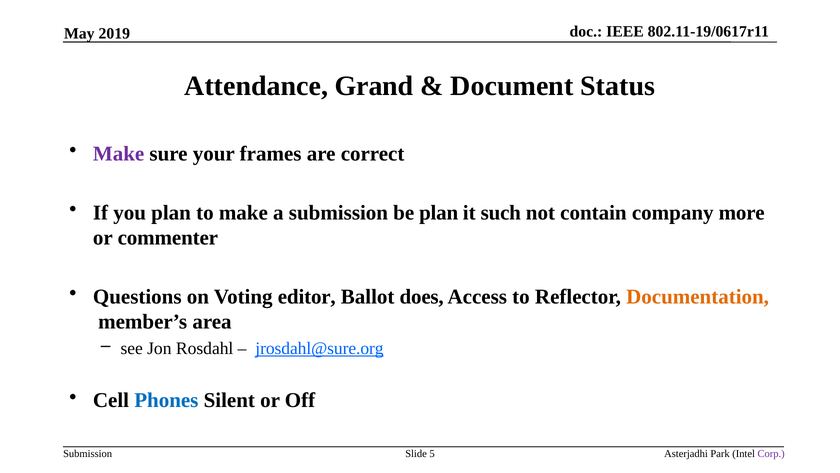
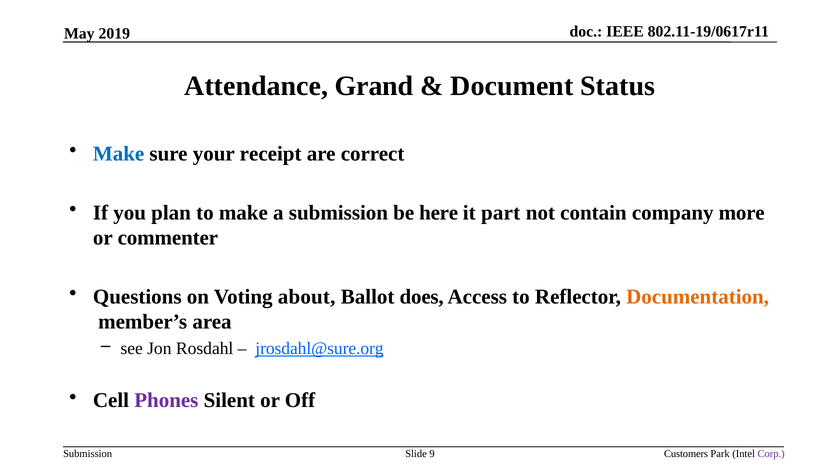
Make colour: purple -> blue (119, 154)
frames: frames -> receipt (271, 154)
be plan: plan -> here (439, 213)
such: such -> part (501, 213)
editor: editor -> about (307, 297)
Phones colour: blue -> purple (166, 400)
5: 5 -> 9 (432, 453)
Asterjadhi: Asterjadhi -> Customers (686, 453)
